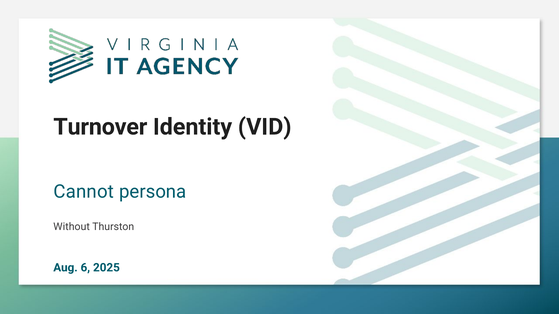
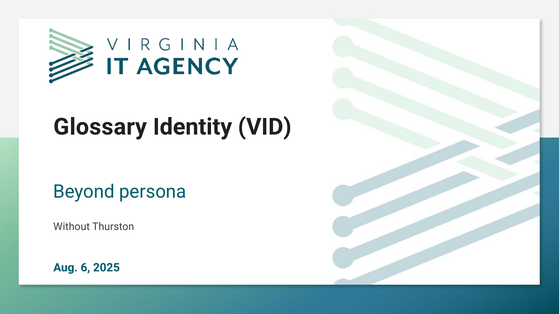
Turnover: Turnover -> Glossary (100, 127)
Cannot: Cannot -> Beyond (84, 192)
